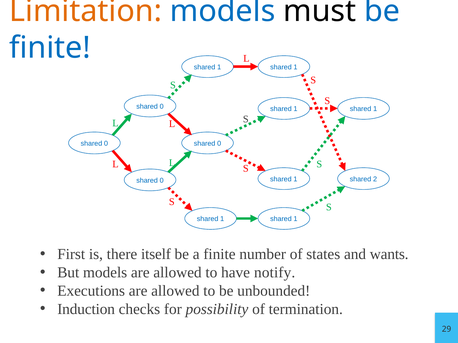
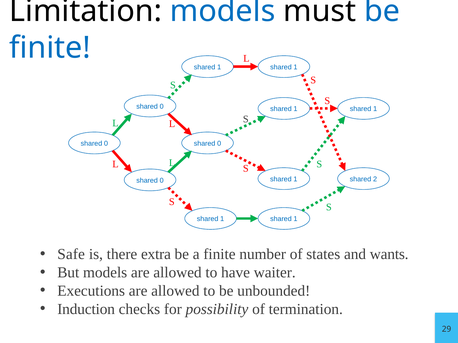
Limitation colour: orange -> black (86, 11)
First: First -> Safe (71, 255)
itself: itself -> extra (156, 255)
notify: notify -> waiter (275, 273)
